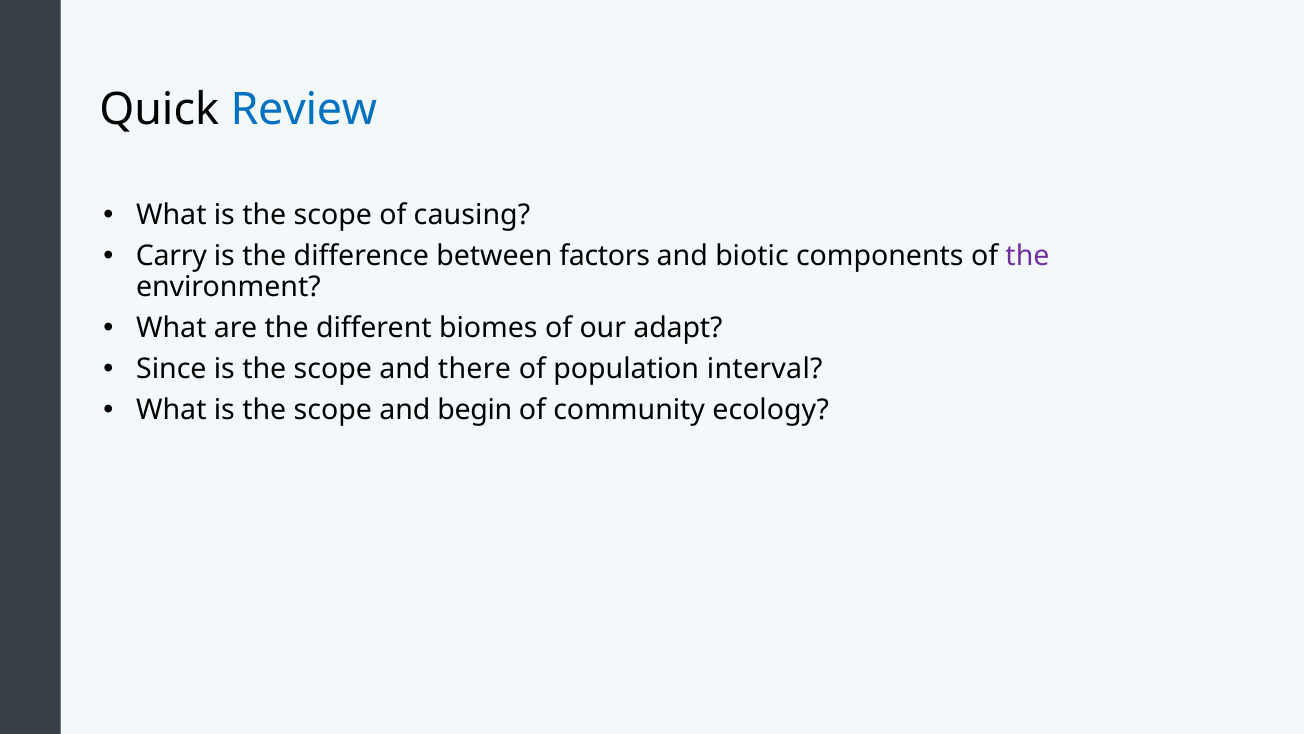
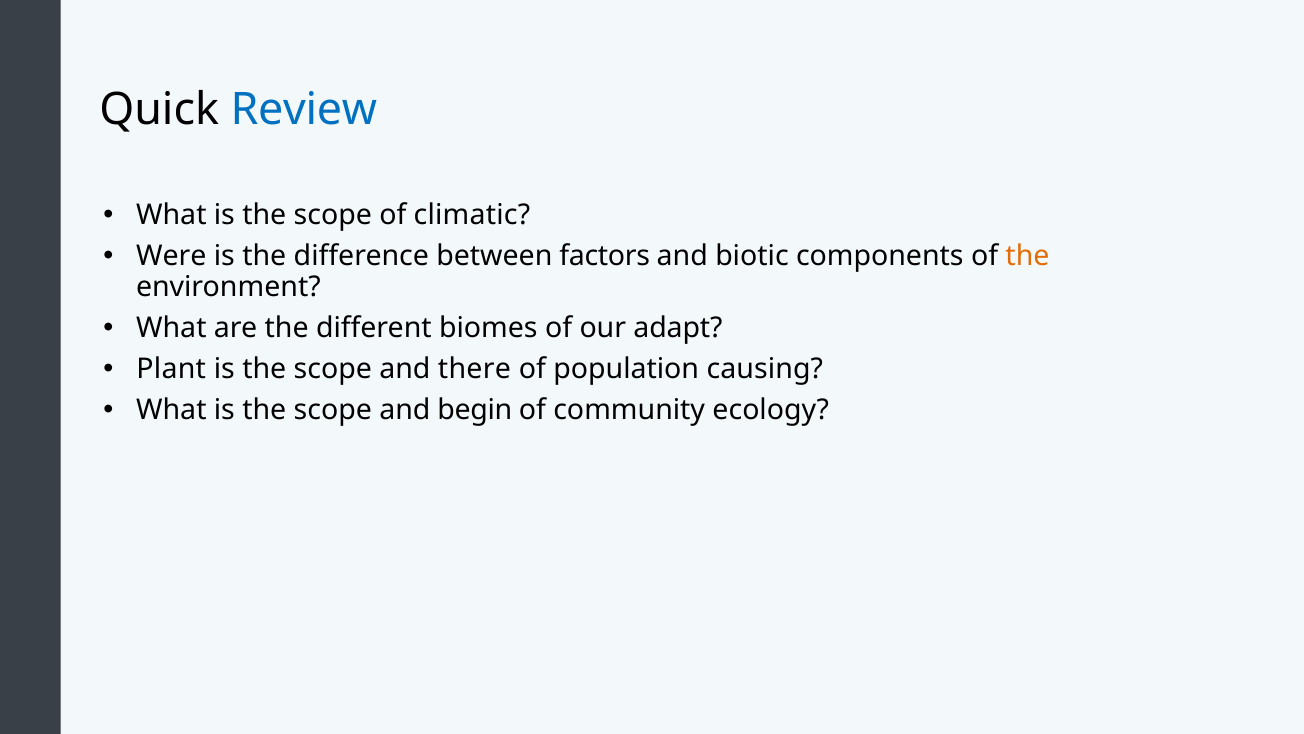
causing: causing -> climatic (472, 215)
Carry: Carry -> Were (171, 256)
the colour: purple -> orange (1027, 256)
Since: Since -> Plant (171, 369)
interval: interval -> causing (765, 369)
